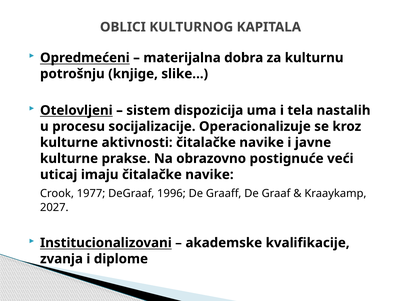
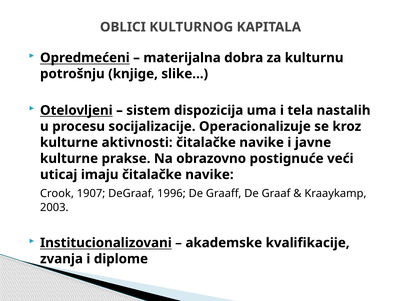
1977: 1977 -> 1907 (91, 193)
2027: 2027 -> 2003 (54, 207)
